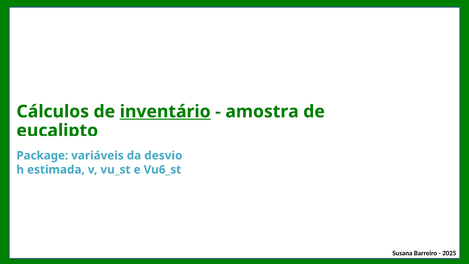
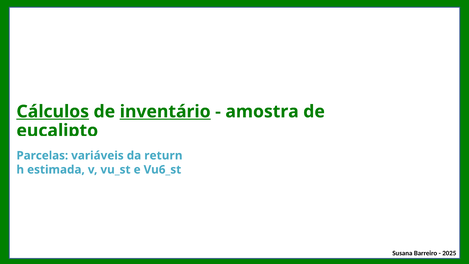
Cálculos underline: none -> present (53, 111)
Package: Package -> Parcelas (42, 155)
desvio: desvio -> return (163, 155)
